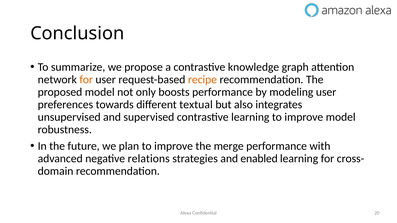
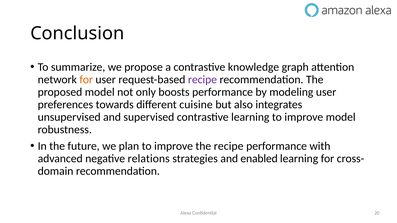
recipe colour: orange -> purple (202, 80)
textual: textual -> cuisine (196, 105)
the merge: merge -> recipe (229, 146)
